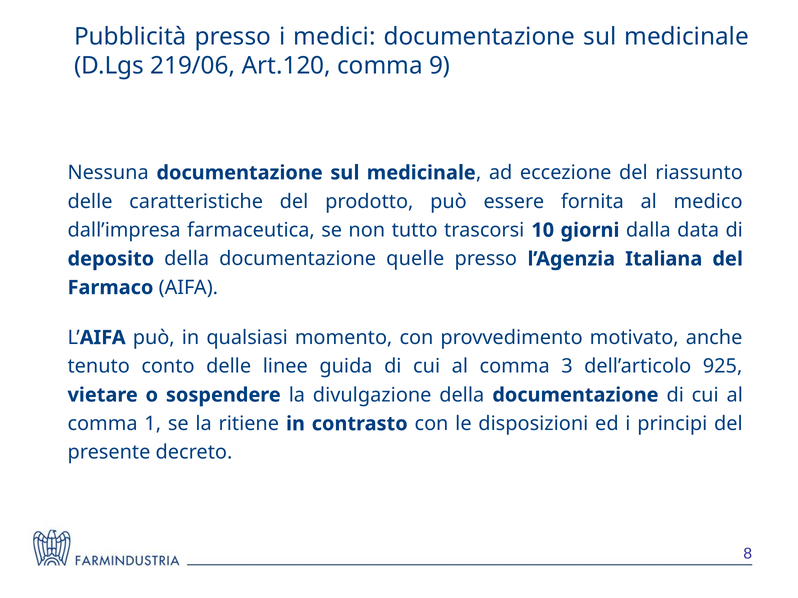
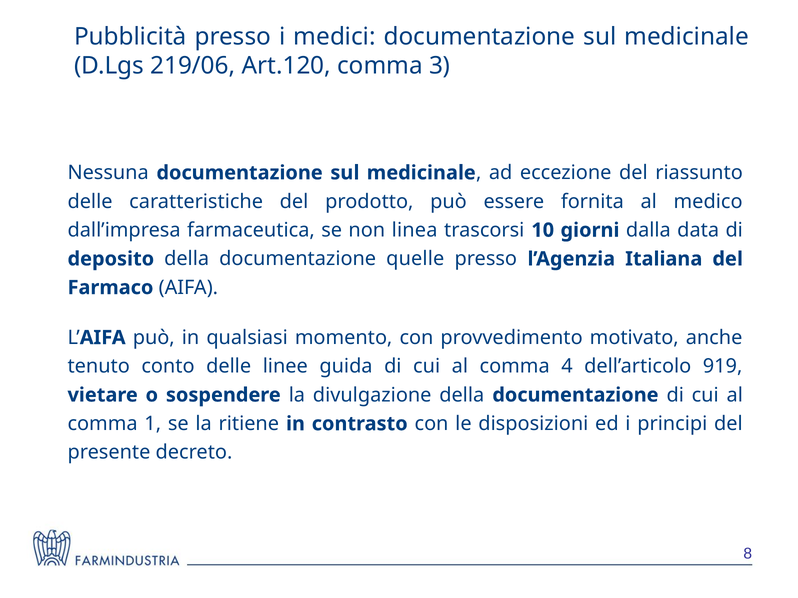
9: 9 -> 3 (440, 66)
tutto: tutto -> linea (415, 230)
3: 3 -> 4 (567, 367)
925: 925 -> 919 (723, 367)
